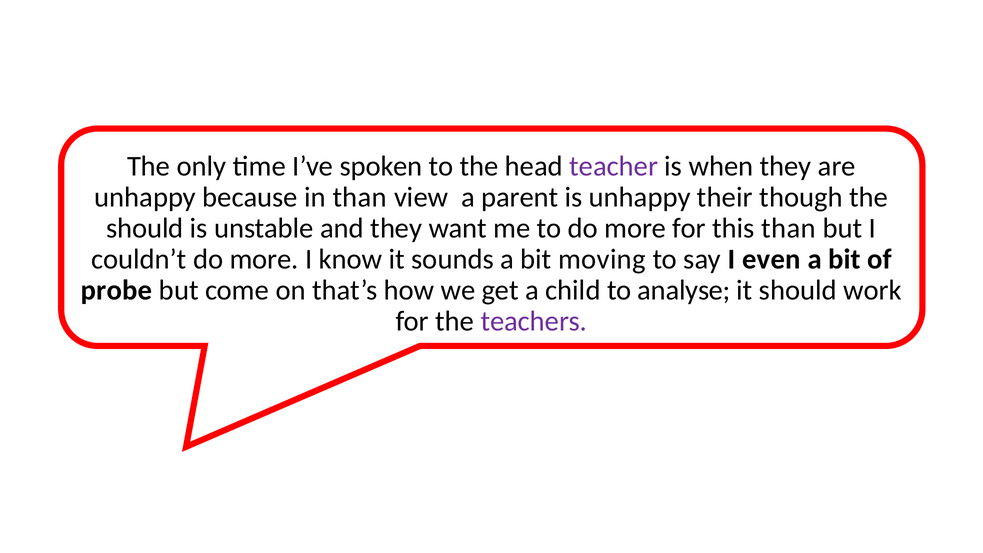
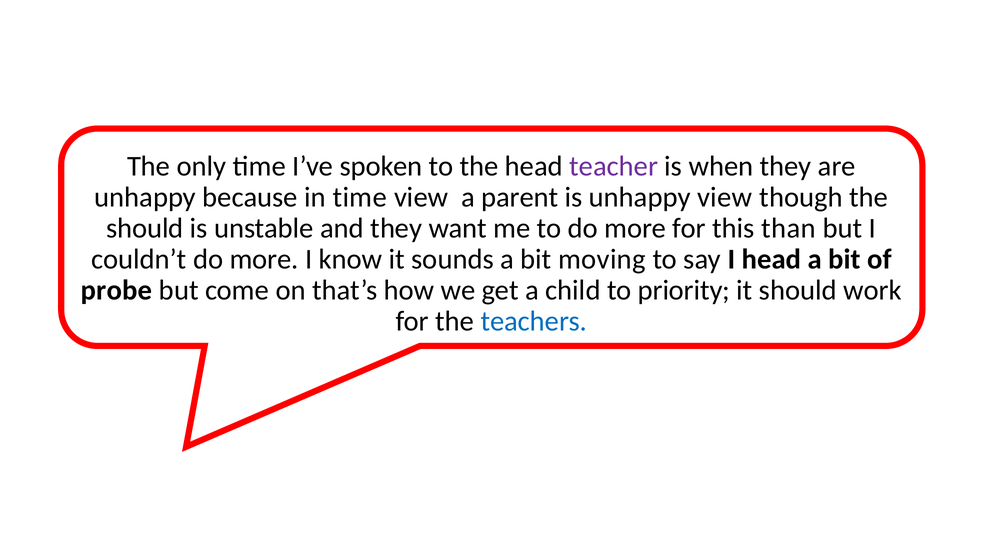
in than: than -> time (360, 197)
unhappy their: their -> view (725, 197)
I even: even -> head (772, 259)
analyse: analyse -> priority (684, 290)
teachers colour: purple -> blue (534, 321)
